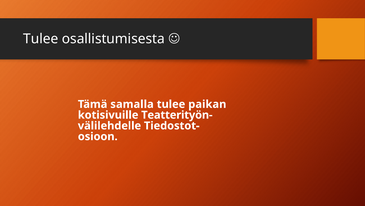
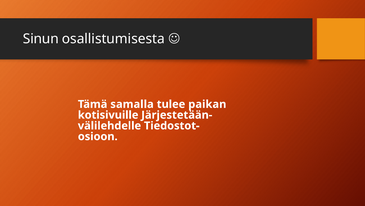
Tulee: Tulee -> Sinun (41, 39)
Teatterityön-: Teatterityön- -> Järjestetään- (177, 115)
